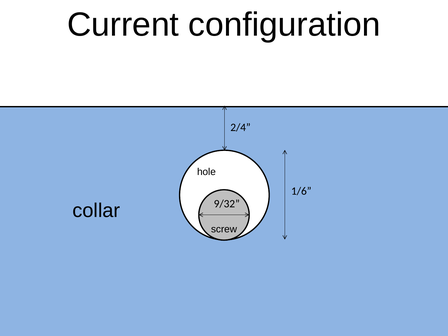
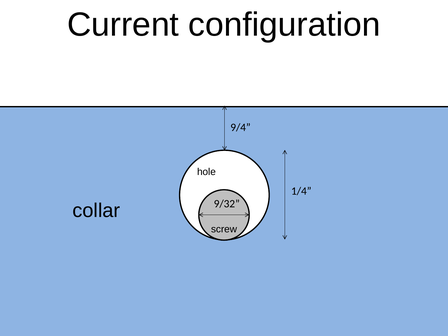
2/4: 2/4 -> 9/4 (241, 128)
1/6: 1/6 -> 1/4 (301, 191)
